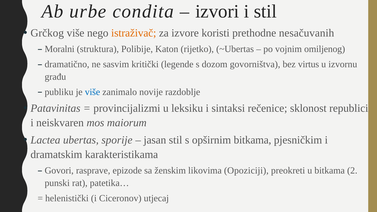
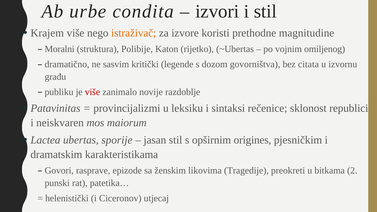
Grčkog: Grčkog -> Krajem (47, 33)
nesačuvanih: nesačuvanih -> magnitudine (307, 33)
virtus: virtus -> citata (308, 64)
više colour: blue -> red (92, 92)
opširnim bitkama: bitkama -> origines (253, 140)
Opoziciji: Opoziciji -> Tragedije (246, 171)
